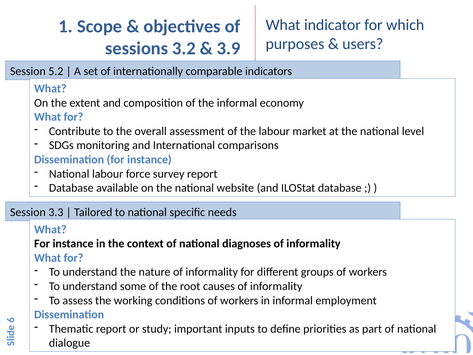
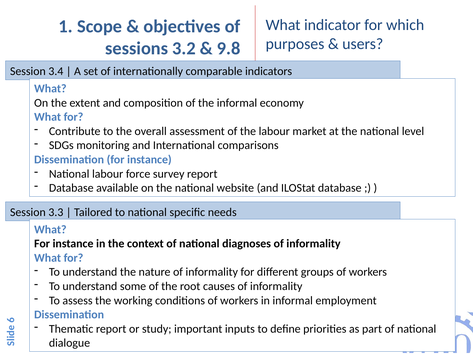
3.9: 3.9 -> 9.8 (229, 48)
5.2: 5.2 -> 3.4 (56, 71)
